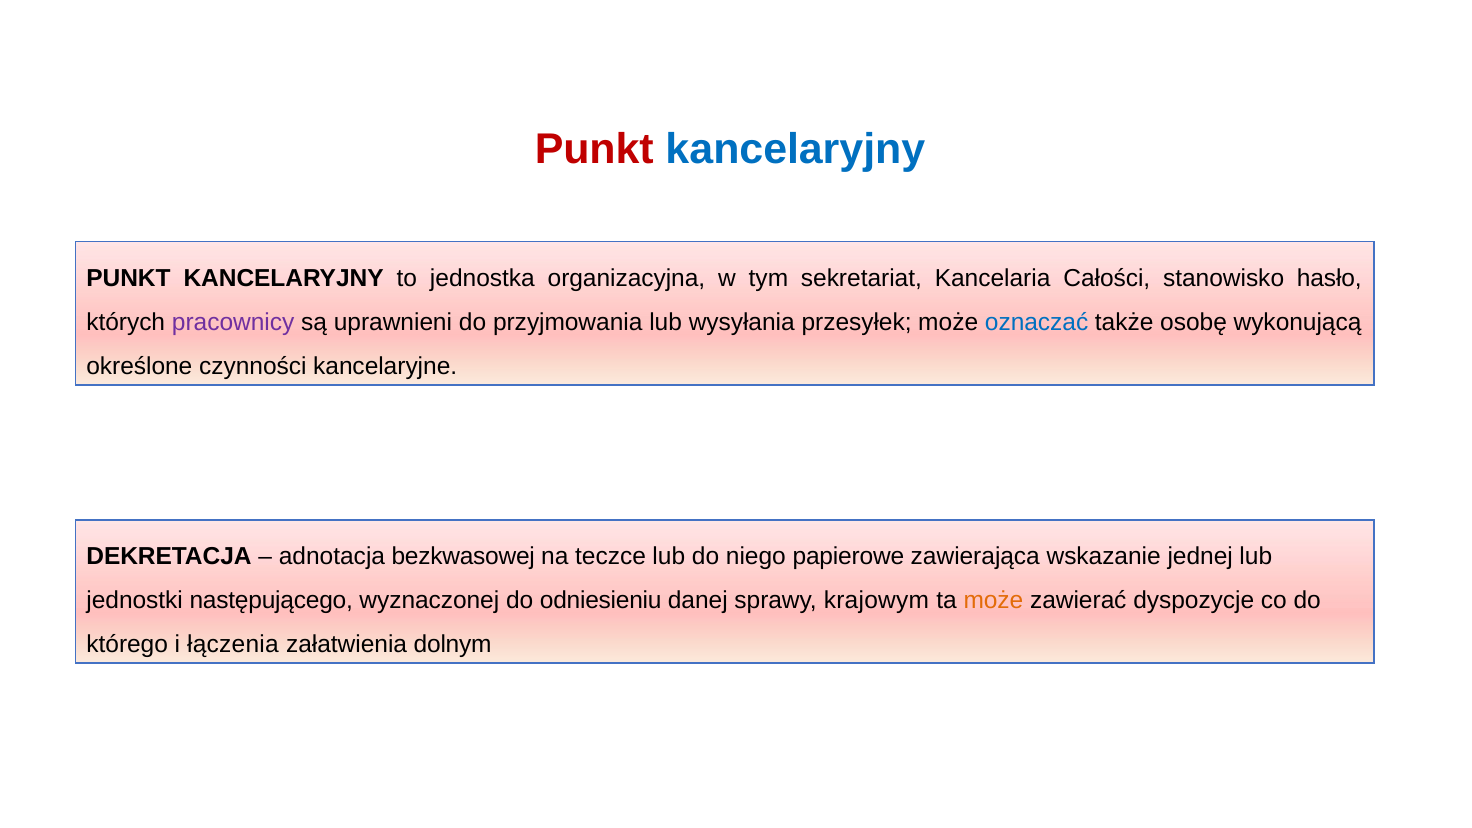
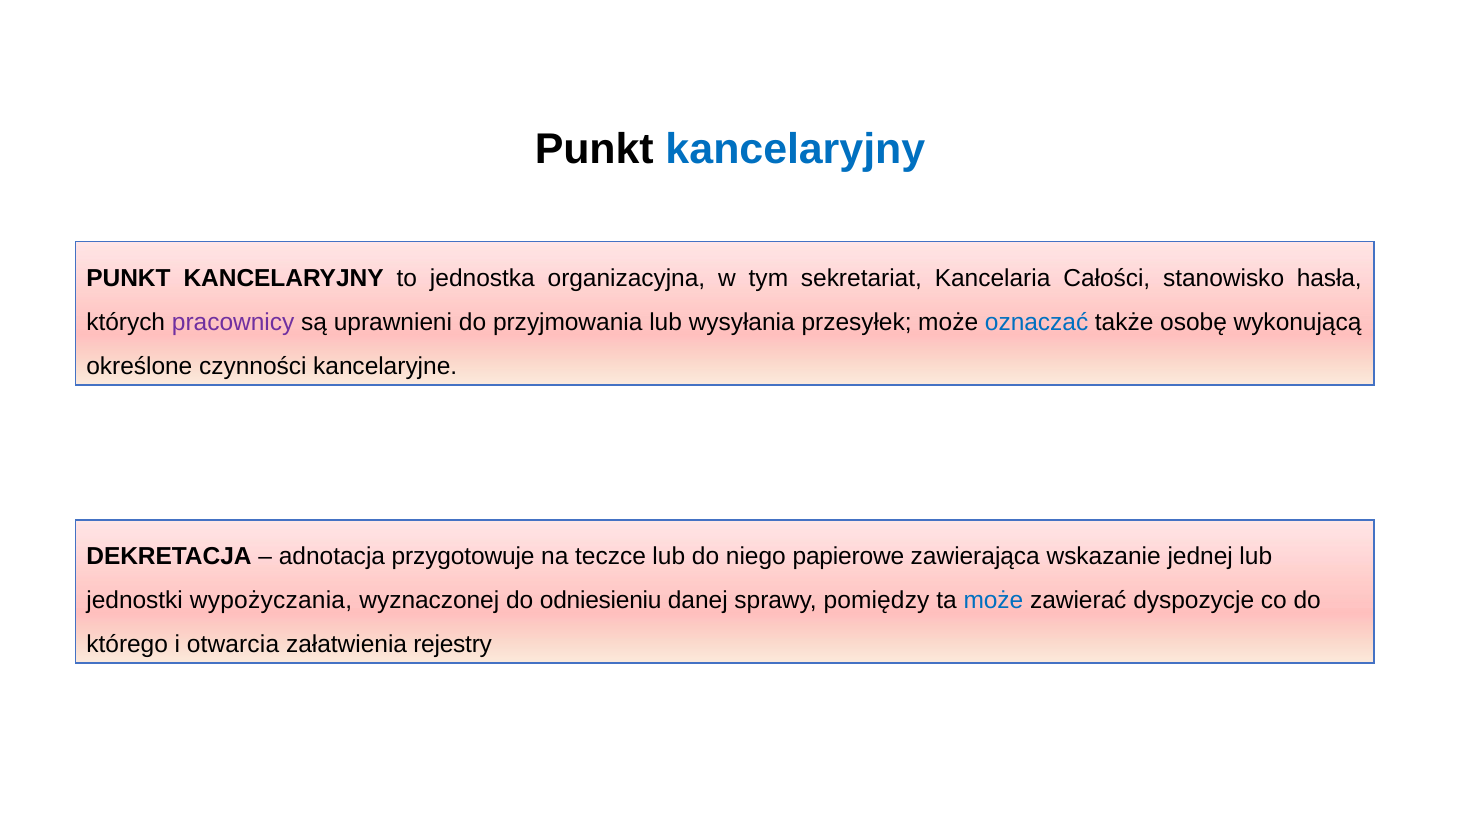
Punkt colour: red -> black (594, 149)
hasło: hasło -> hasła (1329, 278)
bezkwasowej: bezkwasowej -> przygotowuje (463, 556)
następującego: następującego -> wypożyczania (271, 601)
krajowym: krajowym -> pomiędzy (876, 601)
może colour: orange -> blue (993, 601)
łączenia: łączenia -> otwarcia (233, 645)
dolnym: dolnym -> rejestry (453, 645)
